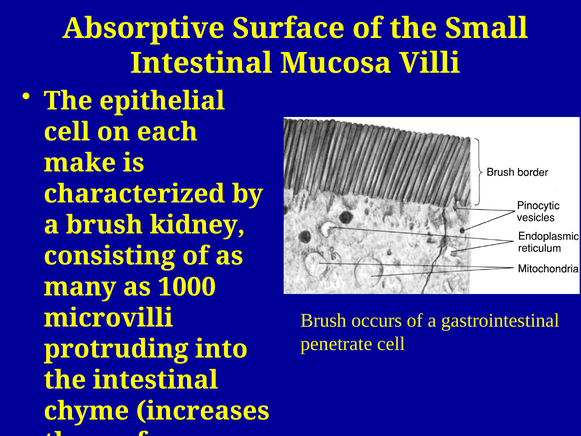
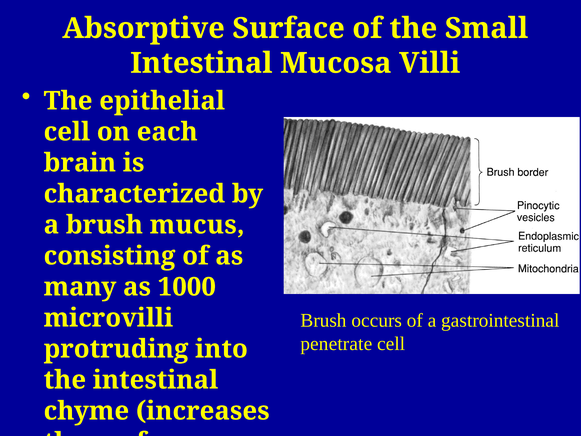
make: make -> brain (80, 163)
kidney: kidney -> mucus (197, 225)
